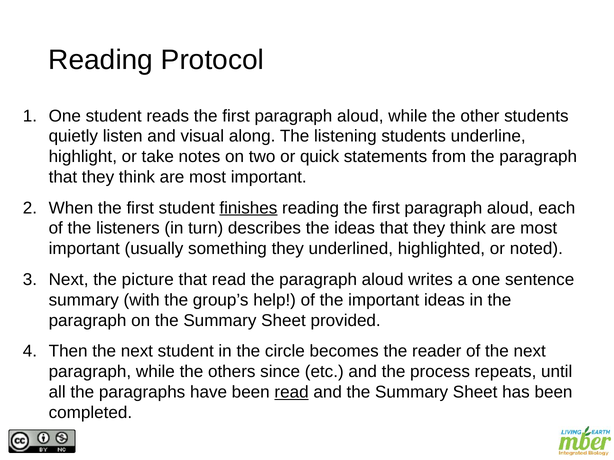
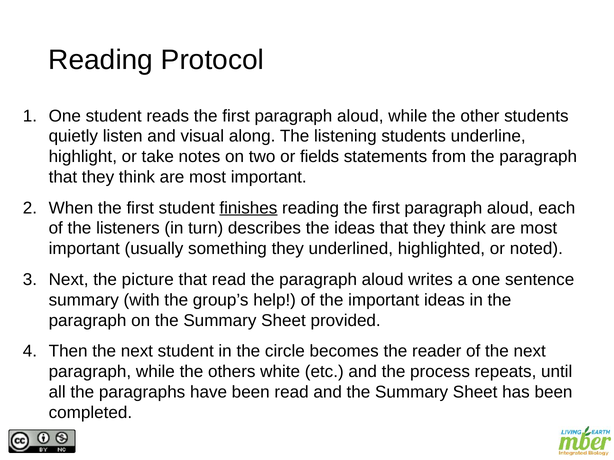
quick: quick -> fields (320, 157)
since: since -> white (280, 372)
read underline: present -> none (292, 392)
